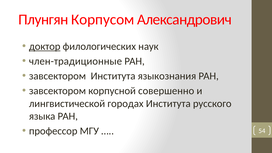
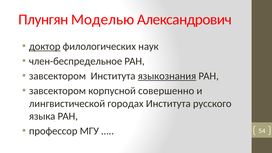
Корпусом: Корпусом -> Моделью (103, 20)
член-традиционные: член-традиционные -> член-беспредельное (76, 61)
языкознания underline: none -> present (167, 76)
